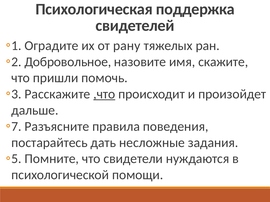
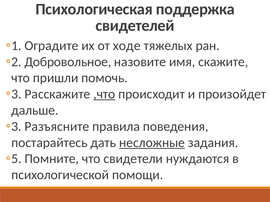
рану: рану -> ходе (127, 46)
7: 7 -> 3 (16, 127)
несложные underline: none -> present (152, 143)
